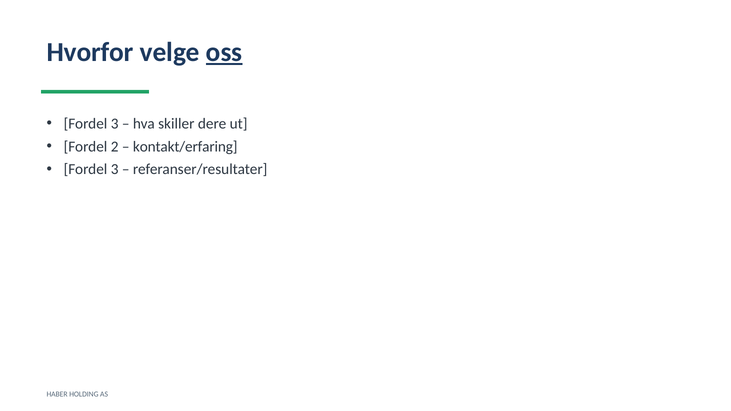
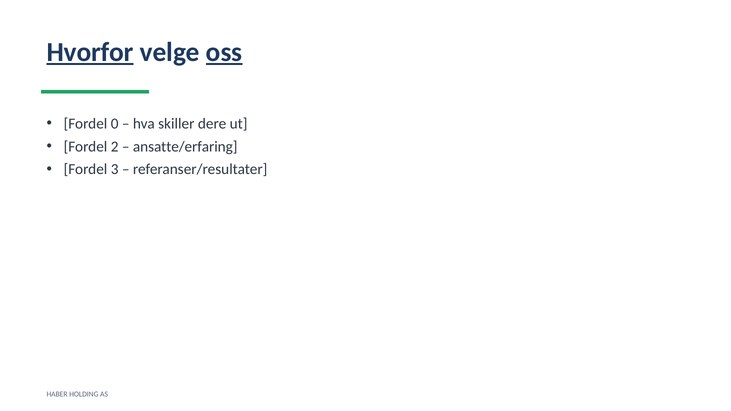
Hvorfor underline: none -> present (90, 52)
3: 3 -> 0 (115, 124)
kontakt/erfaring: kontakt/erfaring -> ansatte/erfaring (185, 147)
